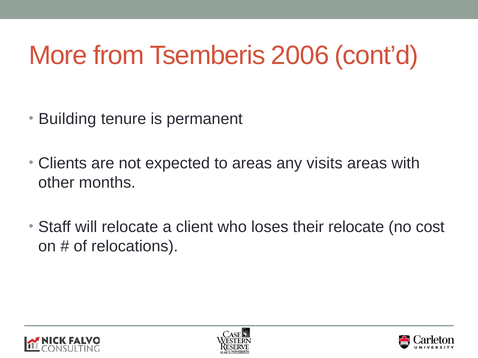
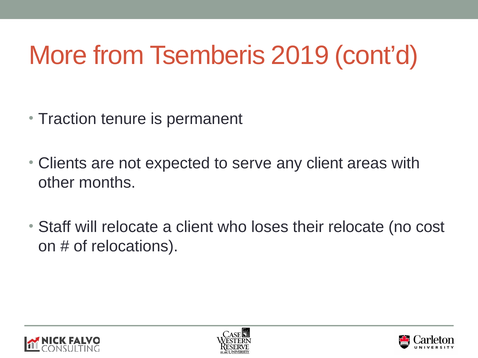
2006: 2006 -> 2019 (300, 56)
Building: Building -> Traction (67, 119)
to areas: areas -> serve (252, 164)
any visits: visits -> client (325, 164)
